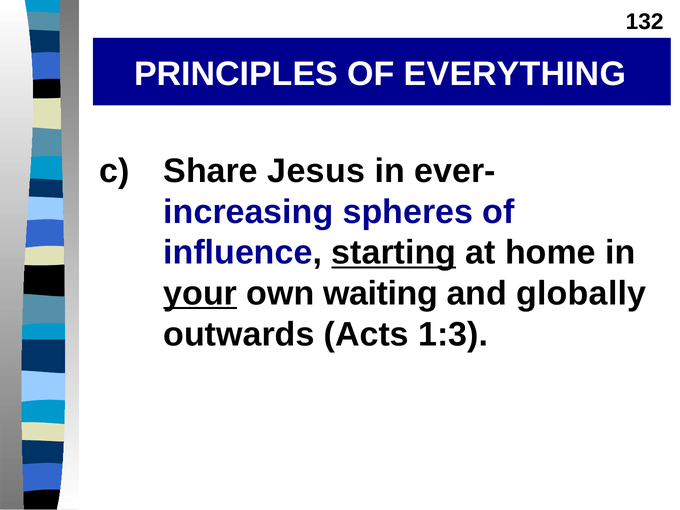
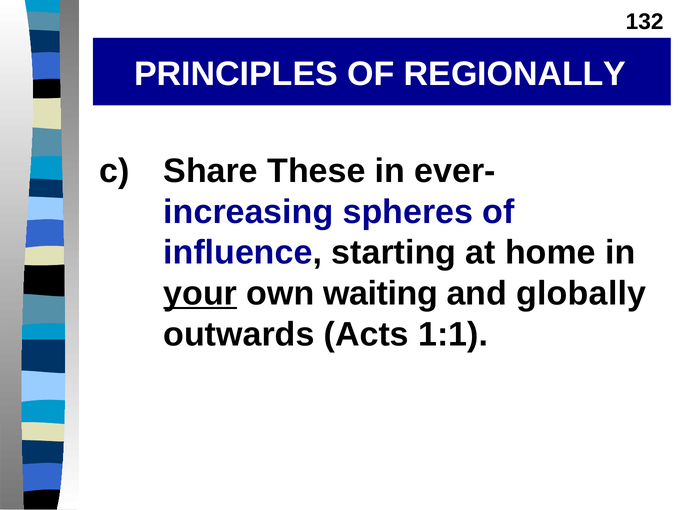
EVERYTHING: EVERYTHING -> REGIONALLY (515, 74)
Jesus: Jesus -> These (316, 171)
starting underline: present -> none (394, 253)
1:3: 1:3 -> 1:1 (453, 334)
